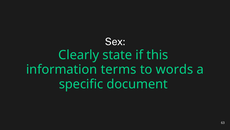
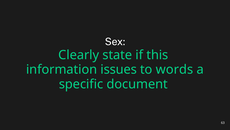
terms: terms -> issues (119, 69)
